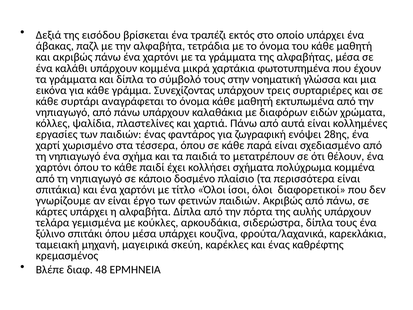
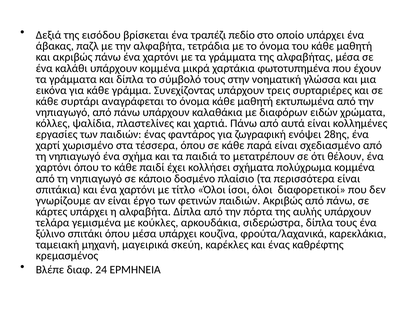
εκτός: εκτός -> πεδίο (242, 35)
48: 48 -> 24 (101, 270)
